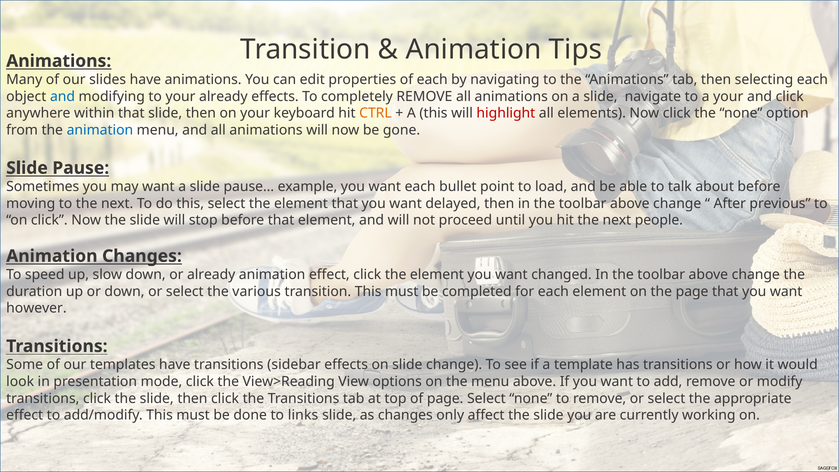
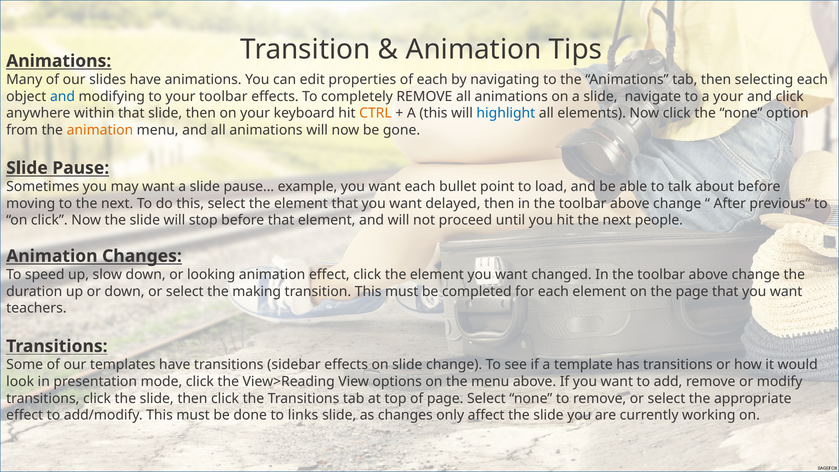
your already: already -> toolbar (223, 96)
highlight colour: red -> blue (506, 113)
animation colour: blue -> orange (100, 130)
or already: already -> looking (211, 275)
various: various -> making (257, 291)
however: however -> teachers (36, 308)
